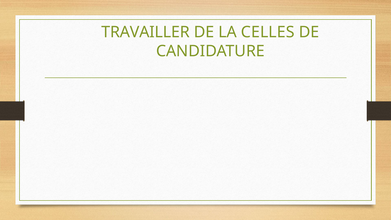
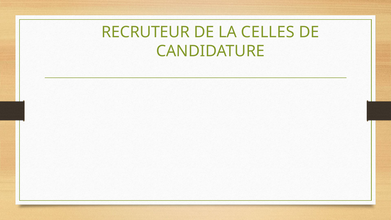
TRAVAILLER: TRAVAILLER -> RECRUTEUR (146, 32)
